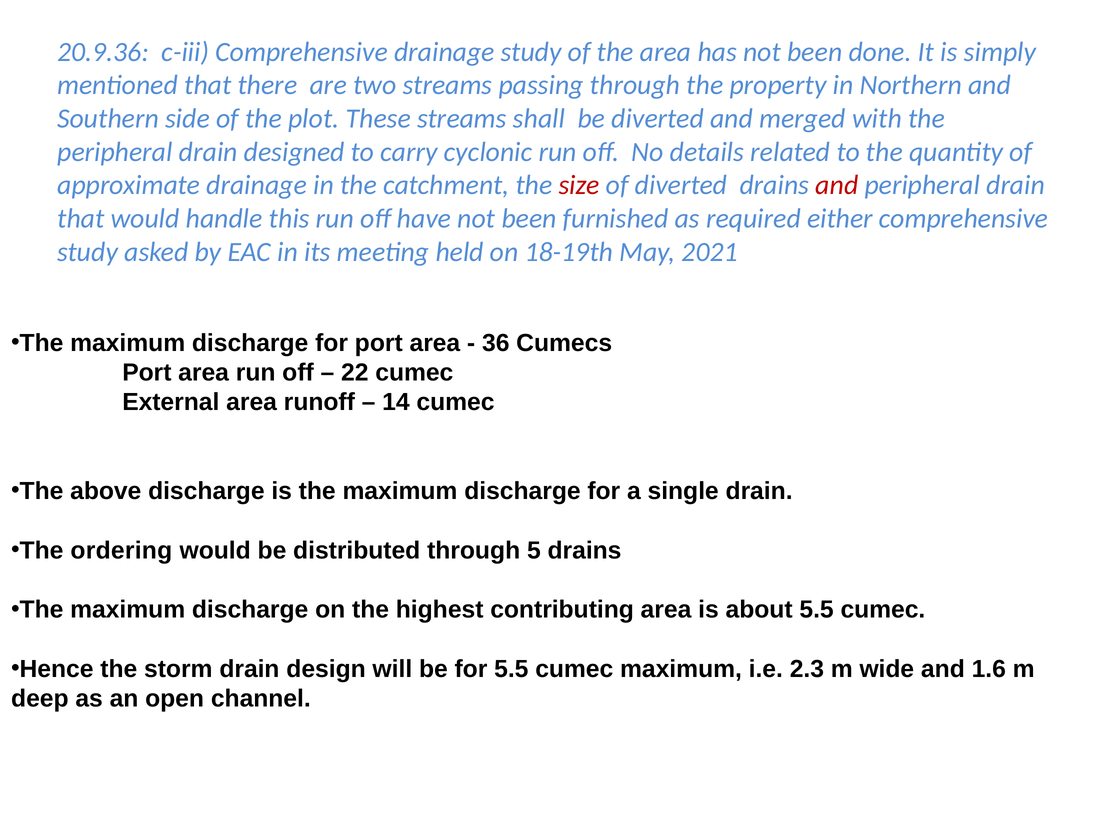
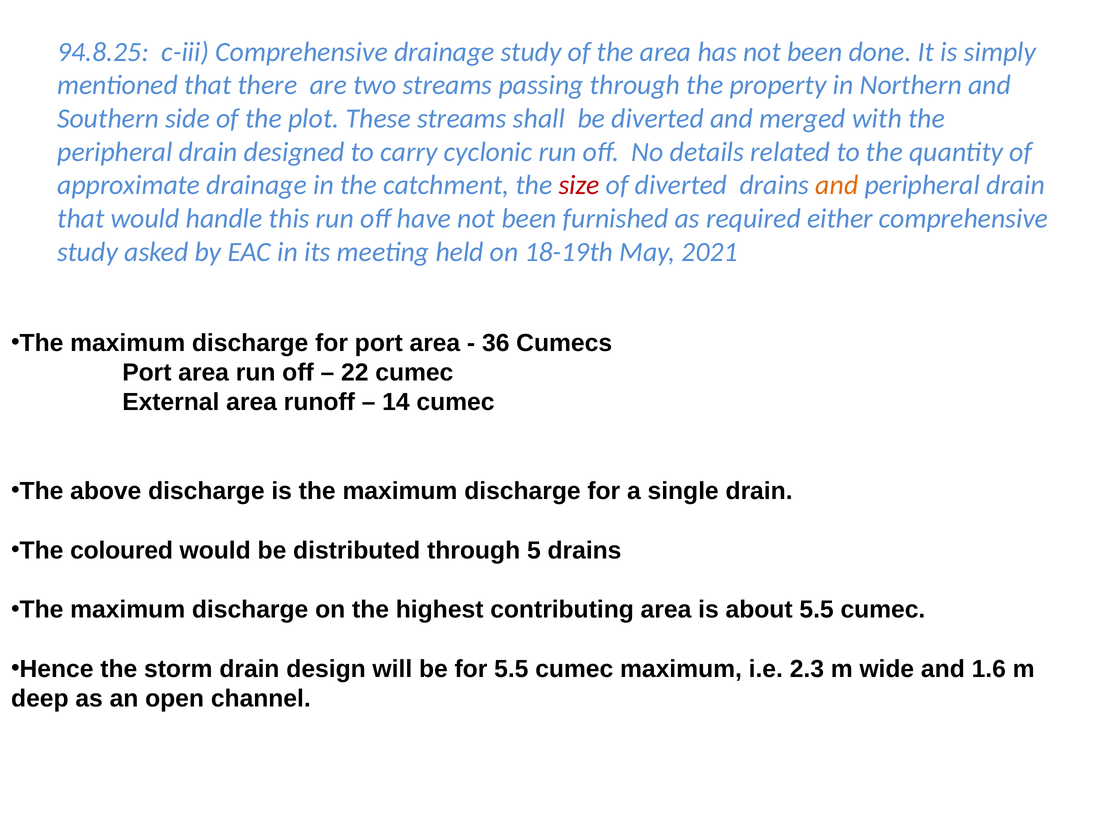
20.9.36: 20.9.36 -> 94.8.25 (103, 52)
and colour: red -> orange (837, 185)
ordering: ordering -> coloured (122, 551)
